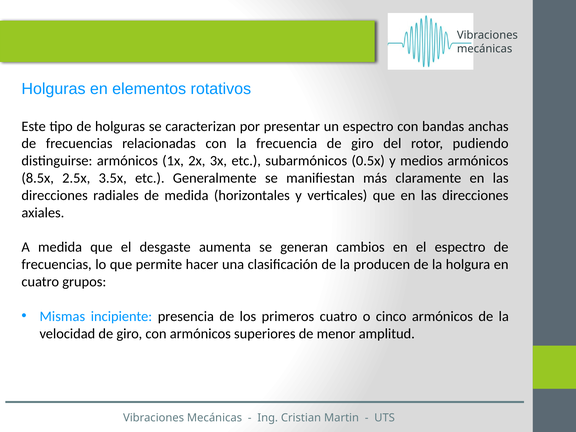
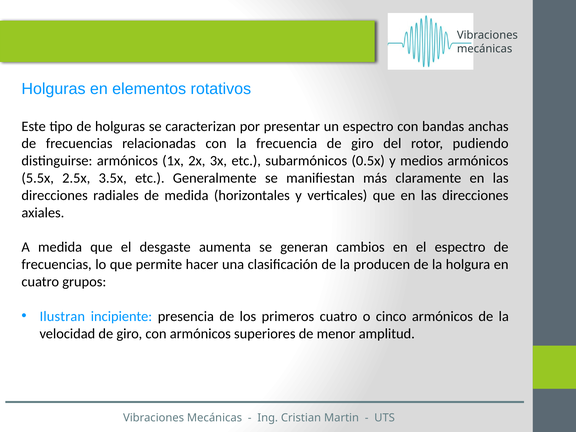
8.5x: 8.5x -> 5.5x (38, 178)
Mismas: Mismas -> Ilustran (62, 316)
